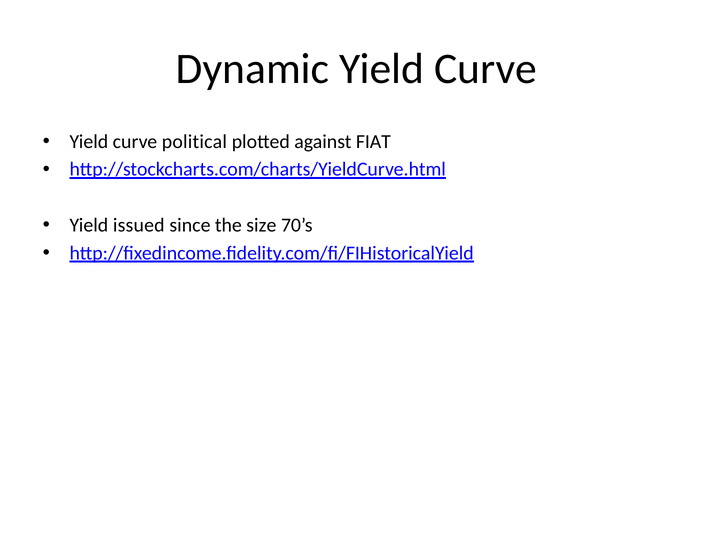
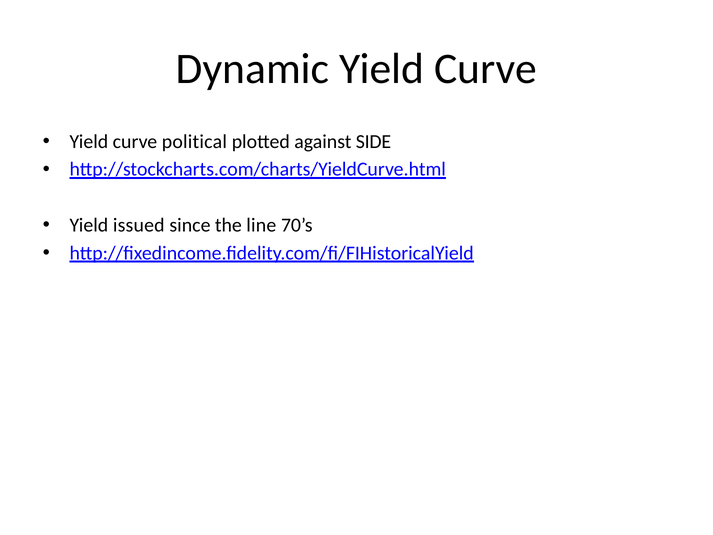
FIAT: FIAT -> SIDE (373, 142)
size: size -> line (261, 225)
